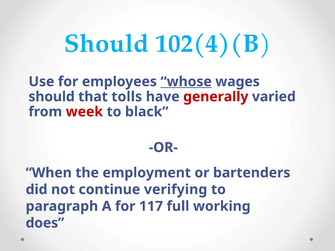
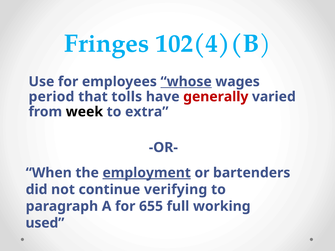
Should: Should -> Fringes (107, 44)
should: should -> period (51, 97)
week colour: red -> black (84, 112)
black: black -> extra (147, 112)
employment underline: none -> present (147, 173)
117: 117 -> 655 (151, 206)
does: does -> used (45, 223)
